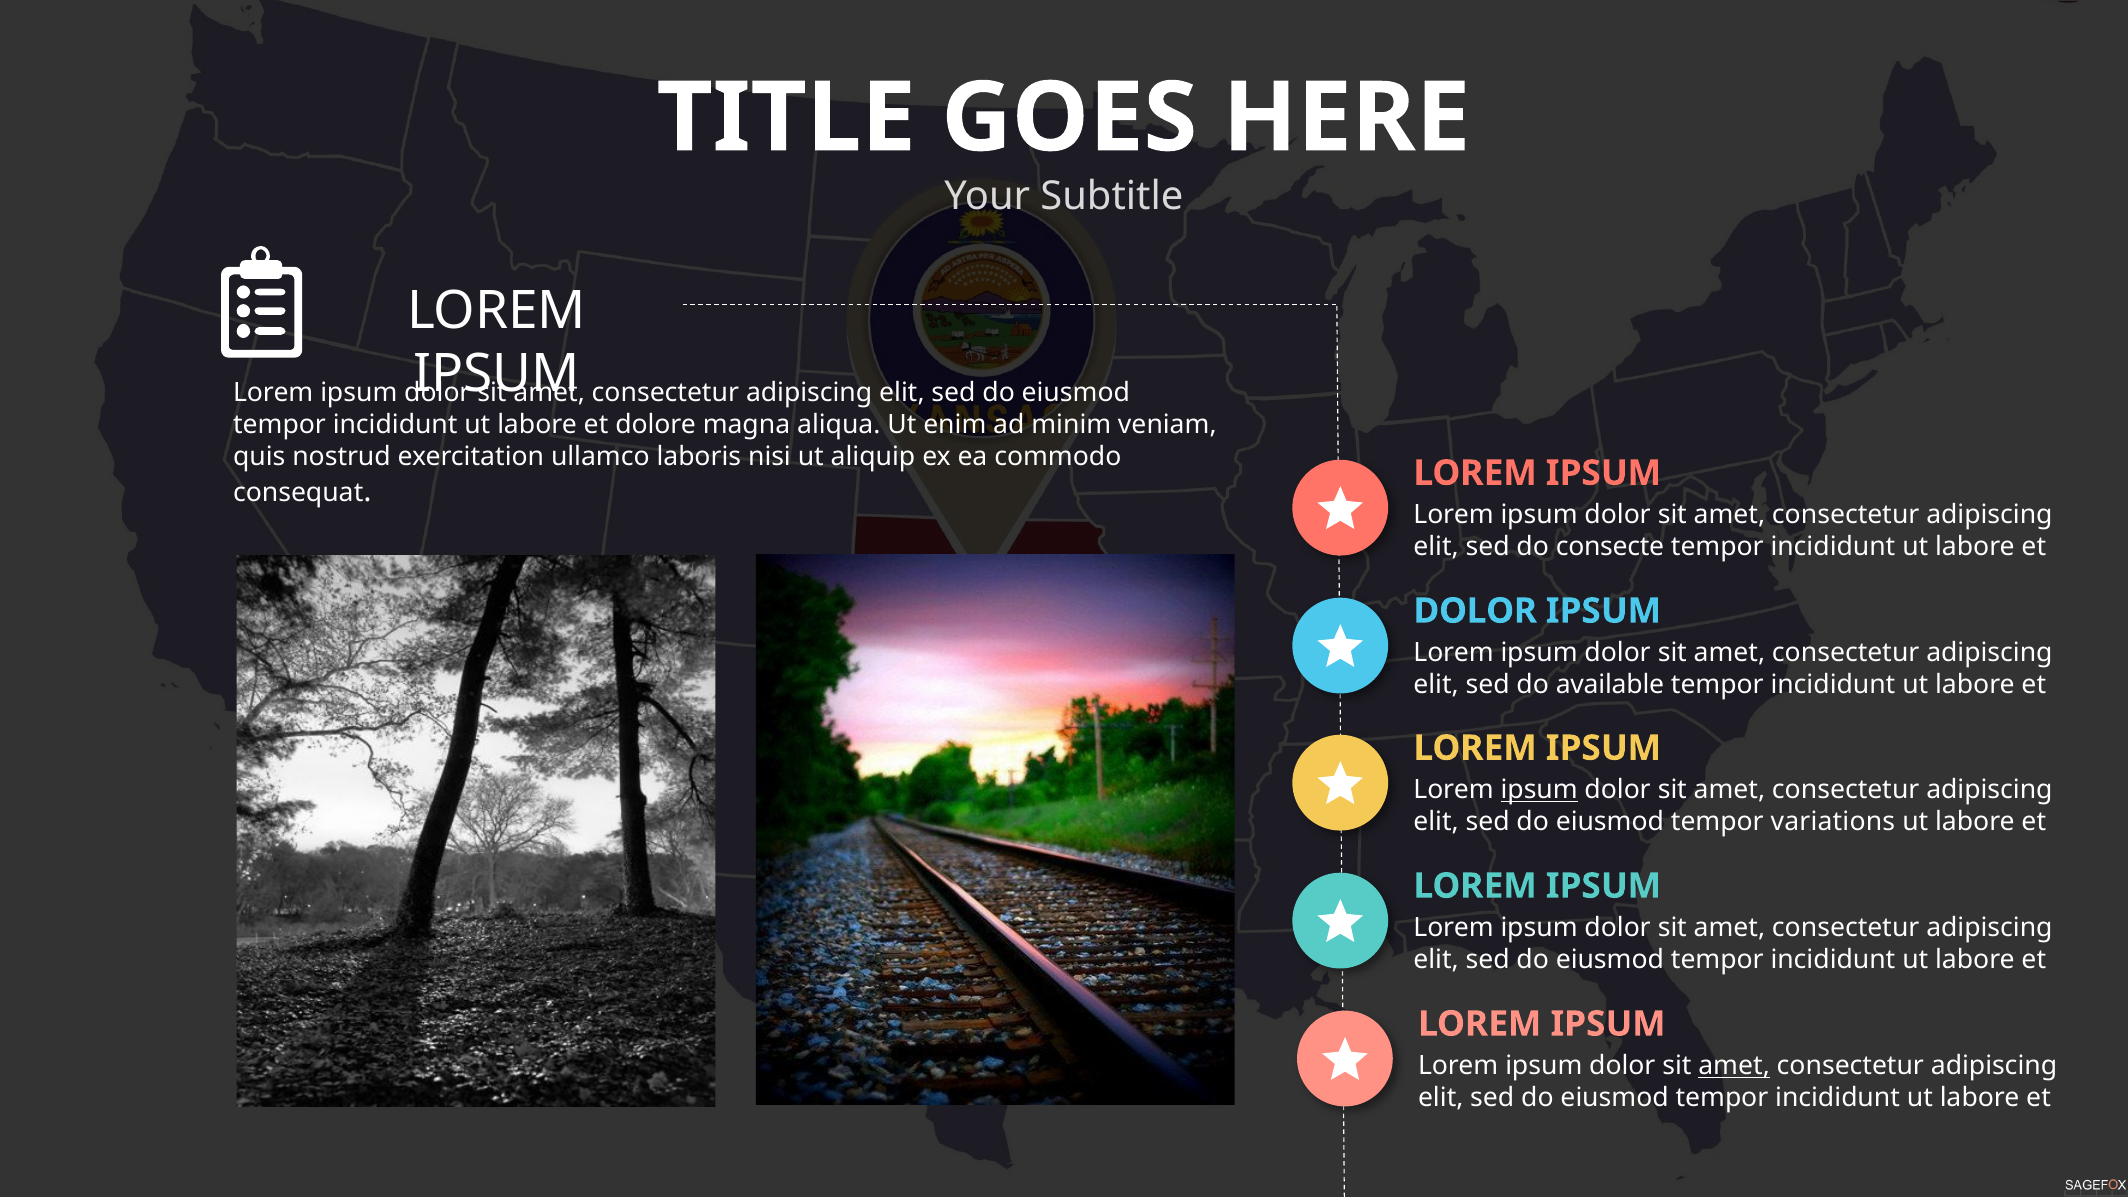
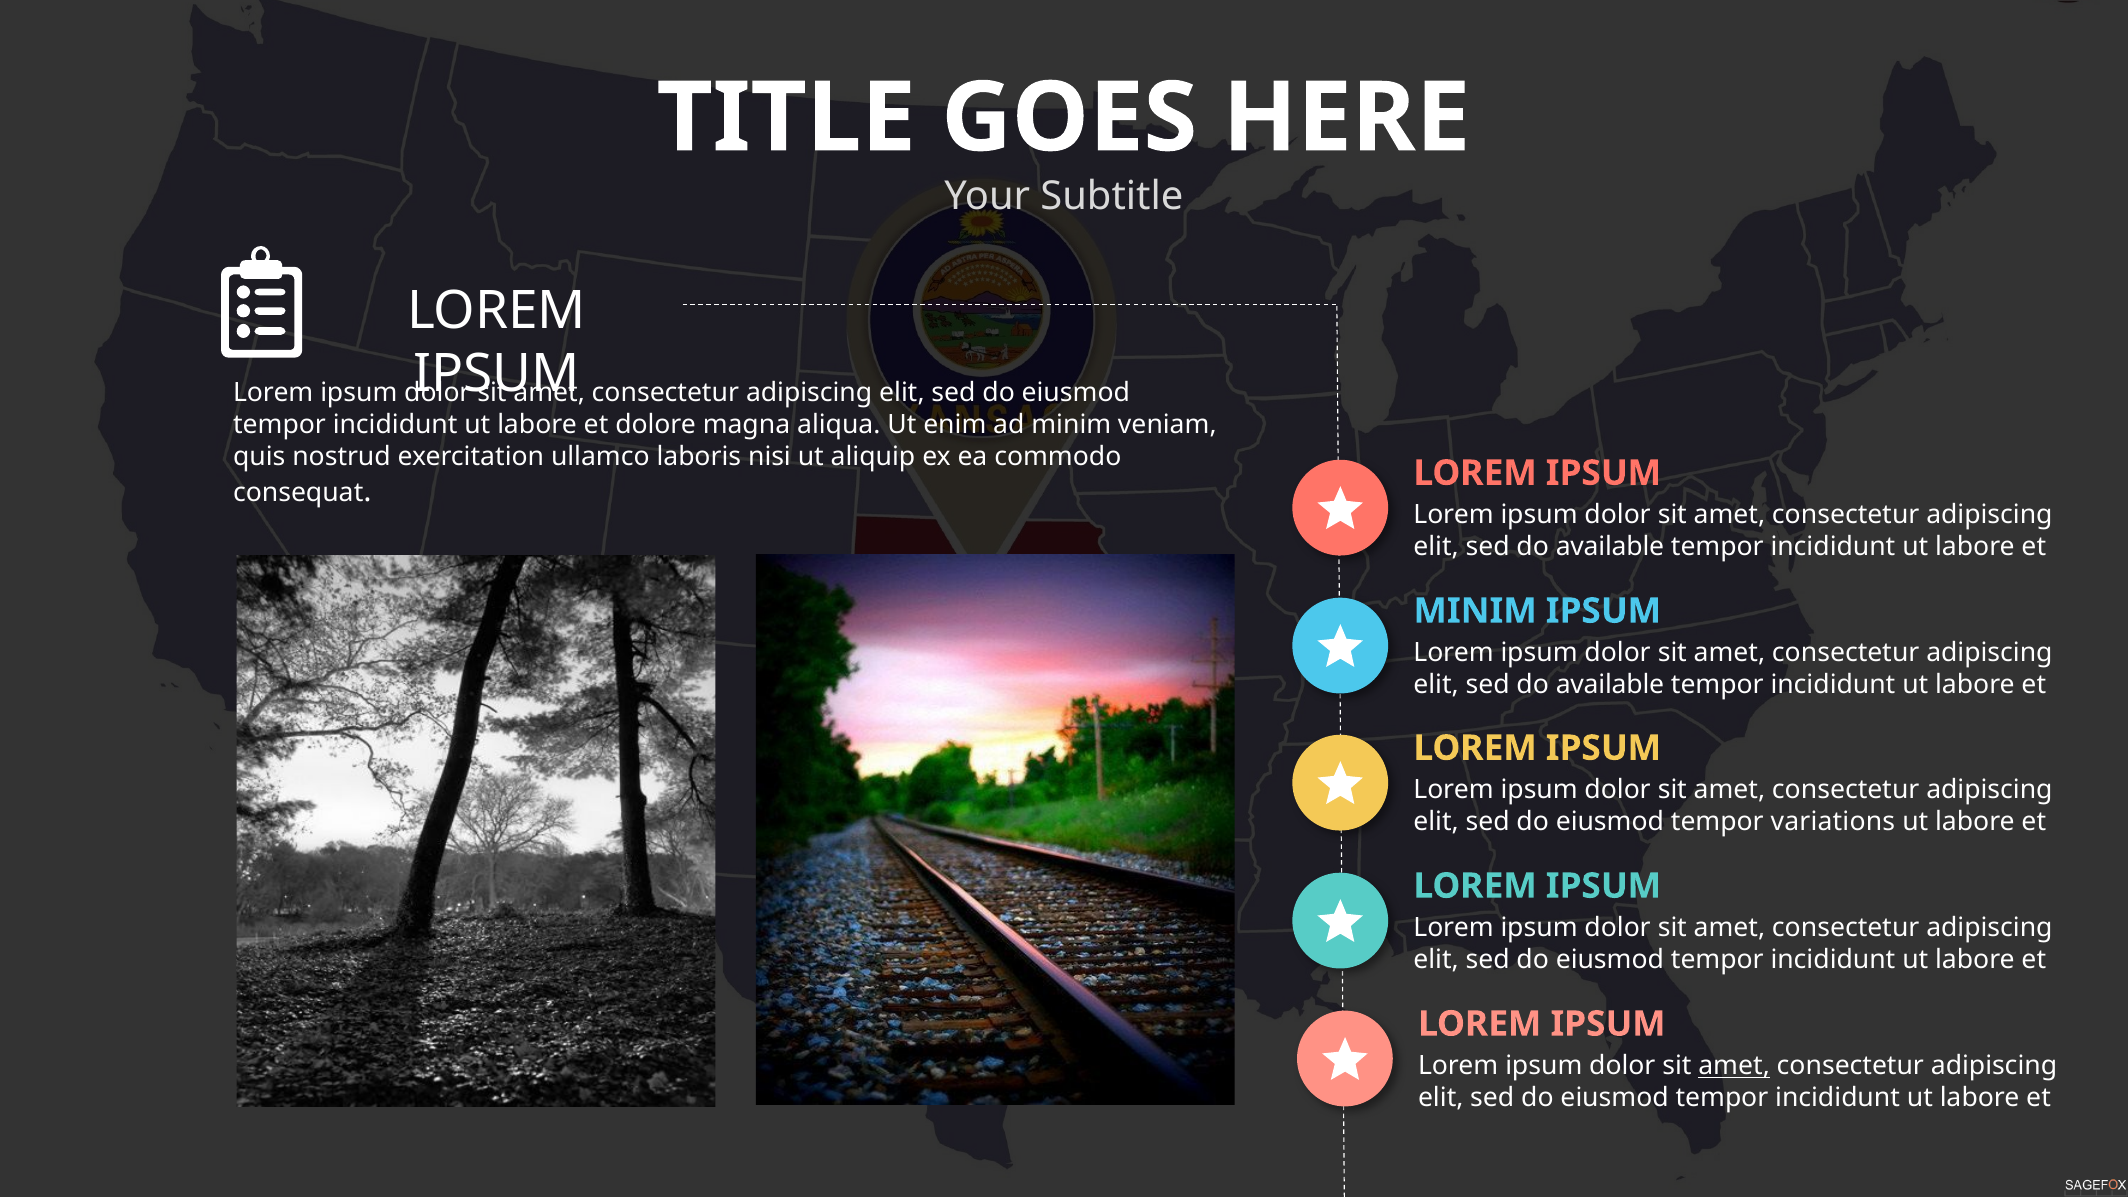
consecte: consecte -> available (1610, 547)
DOLOR: DOLOR -> MINIM (1475, 611)
ipsum underline: present -> none (1539, 790)
